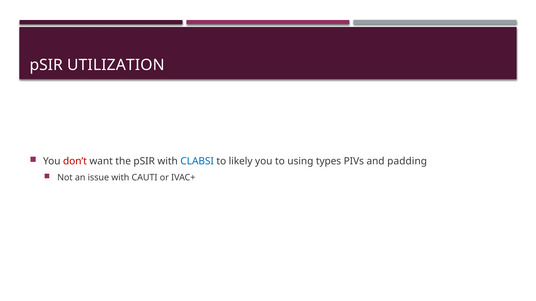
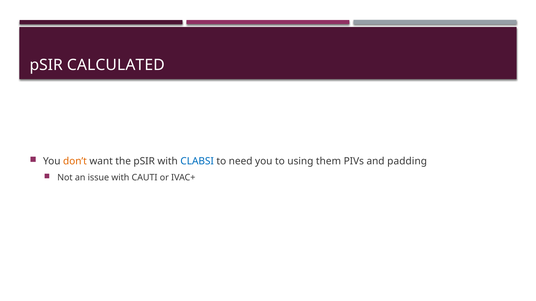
UTILIZATION: UTILIZATION -> CALCULATED (116, 65)
don’t colour: red -> orange (75, 162)
likely: likely -> need (241, 162)
types: types -> them (328, 162)
